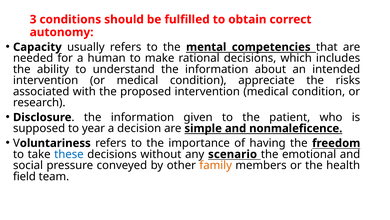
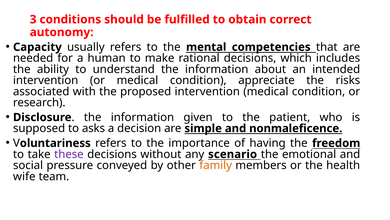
year: year -> asks (93, 128)
these colour: blue -> purple (69, 154)
field: field -> wife (24, 176)
